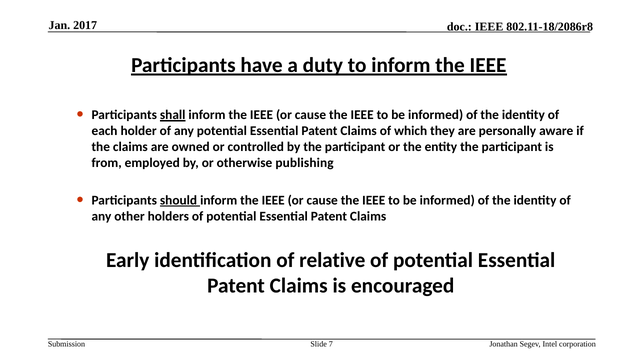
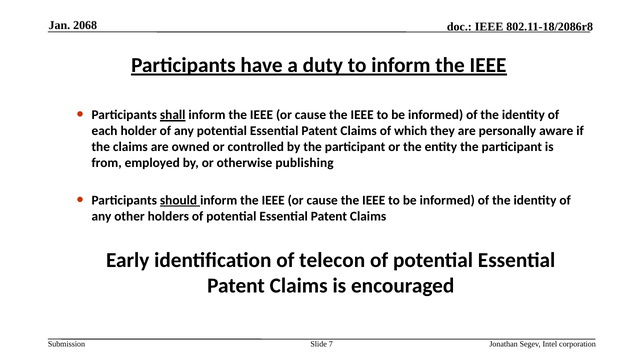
2017: 2017 -> 2068 (85, 25)
relative: relative -> telecon (332, 260)
